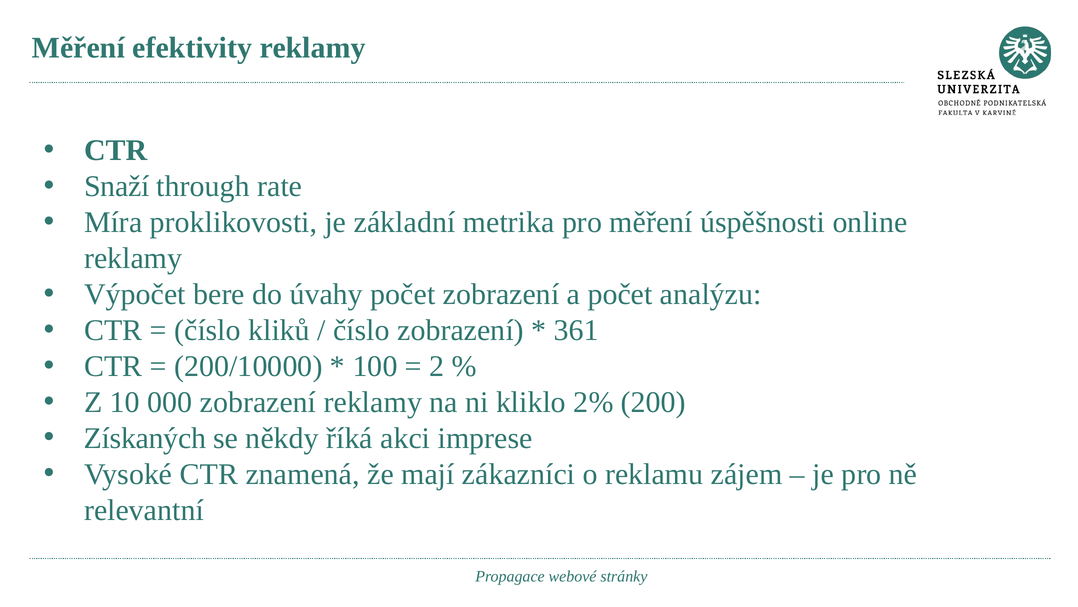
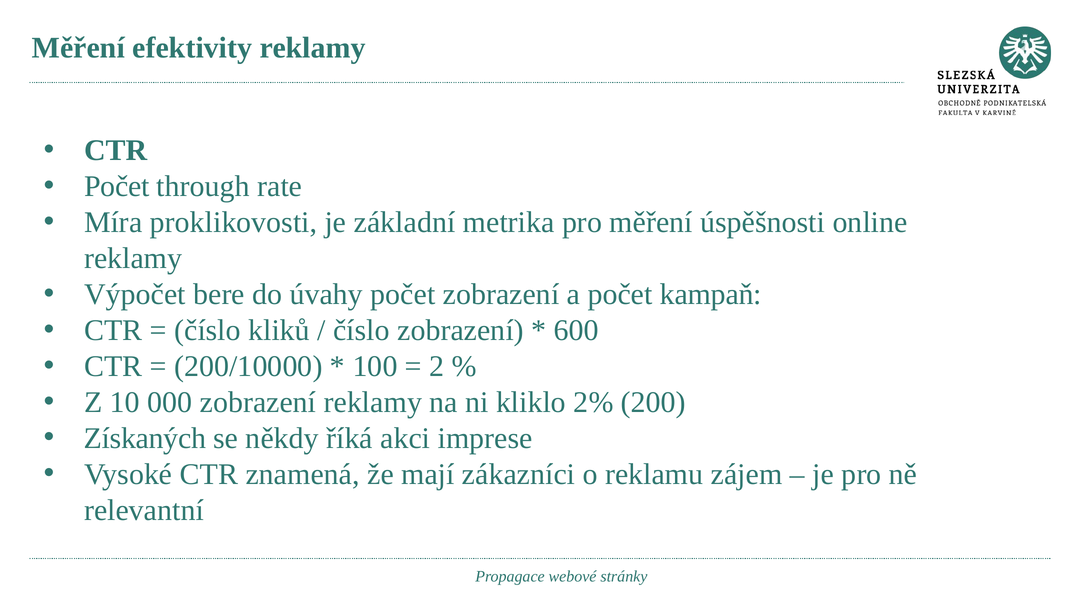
Snaží: Snaží -> Počet (117, 186)
analýzu: analýzu -> kampaň (711, 294)
361: 361 -> 600 (576, 330)
